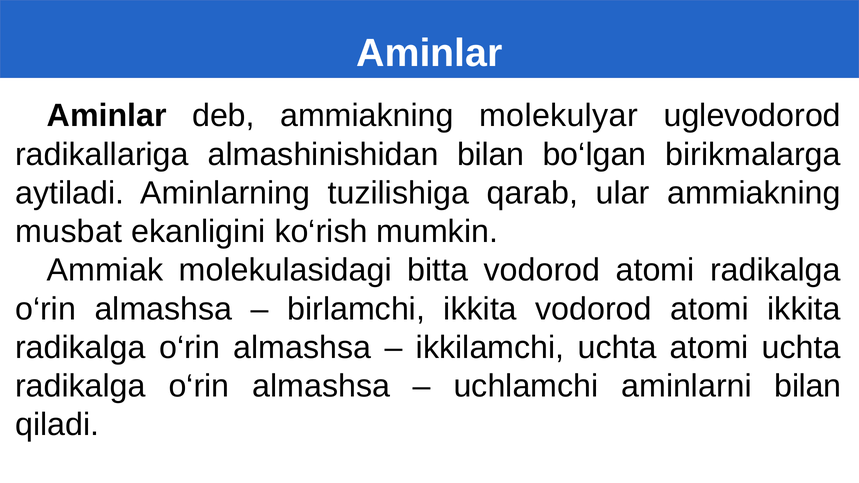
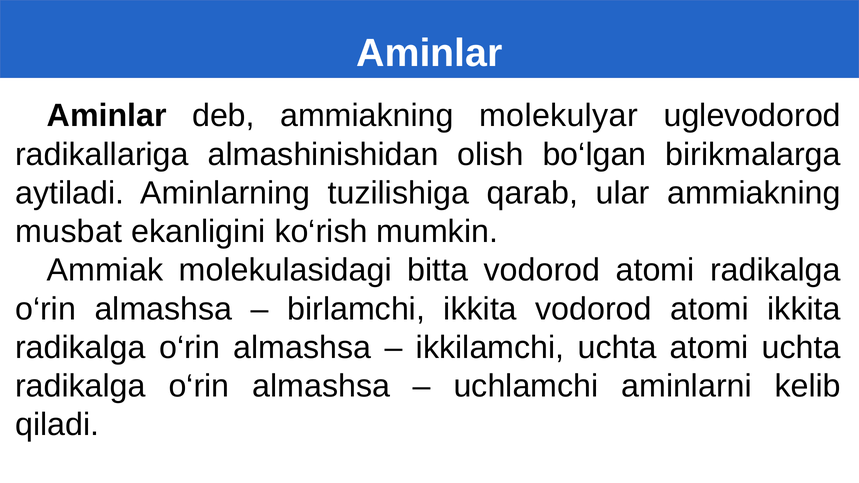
almashinishidan bilan: bilan -> olish (491, 154)
aminlarni bilan: bilan -> kelib (808, 386)
